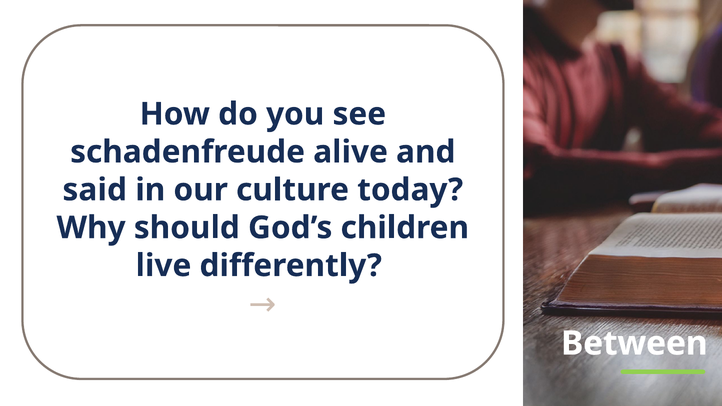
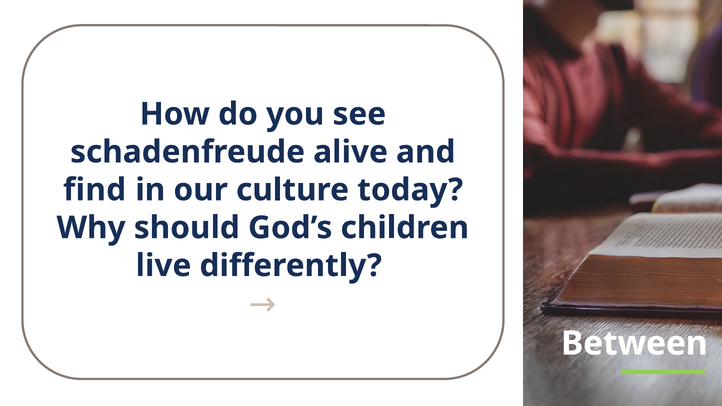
said: said -> find (95, 190)
